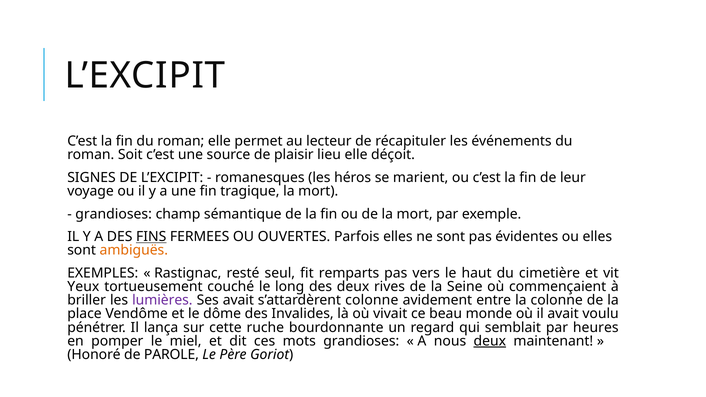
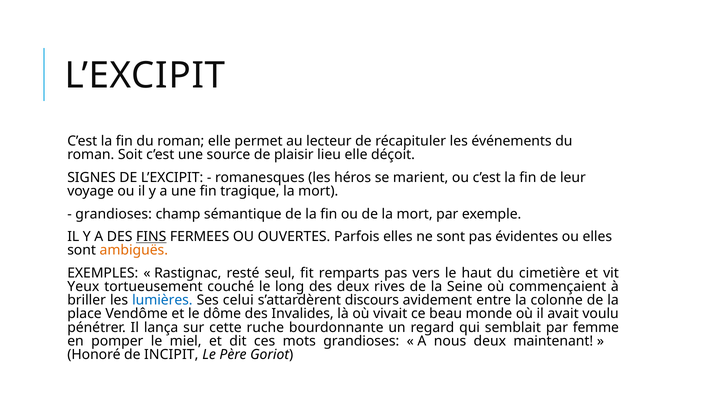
lumières colour: purple -> blue (162, 300)
Ses avait: avait -> celui (238, 300)
s’attardèrent colonne: colonne -> discours (372, 300)
heures: heures -> femme (596, 327)
deux underline: present -> none (490, 341)
PAROLE: PAROLE -> INCIPIT (171, 355)
